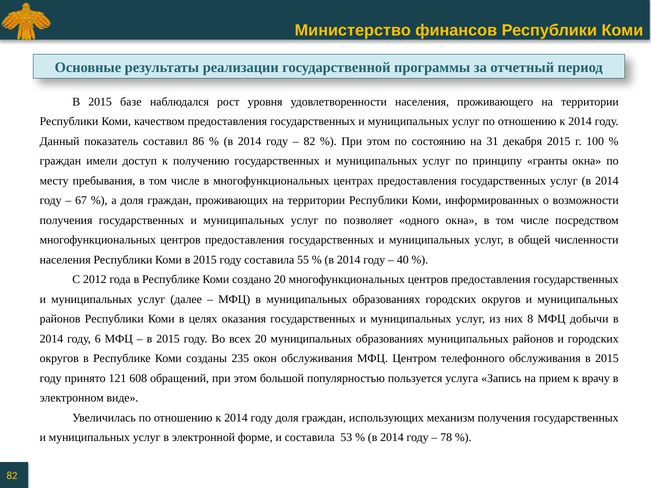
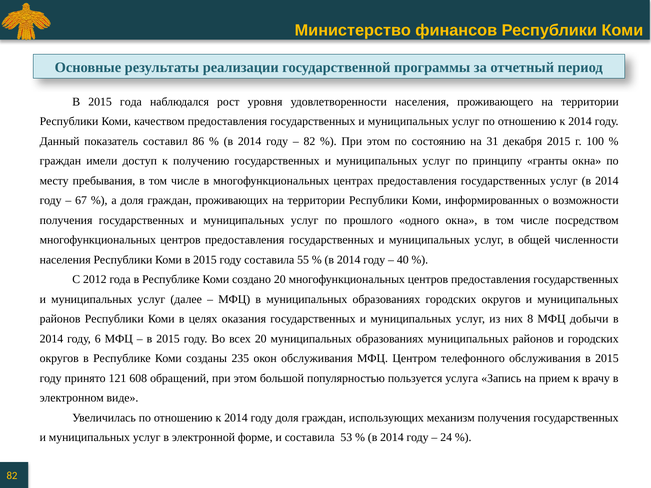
2015 базе: базе -> года (131, 102)
позволяет: позволяет -> прошлого (368, 220)
78: 78 -> 24 (446, 438)
